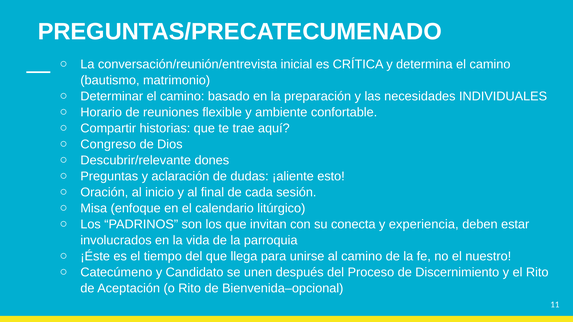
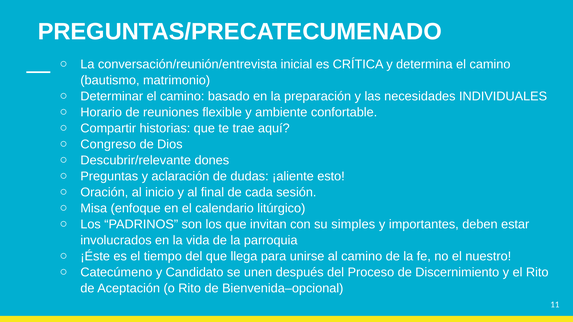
conecta: conecta -> simples (353, 225)
experiencia: experiencia -> importantes (424, 225)
